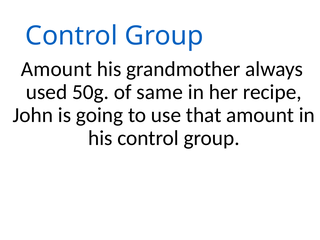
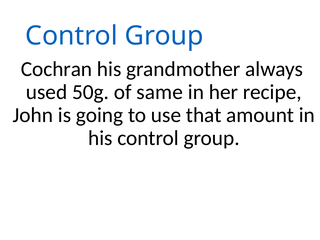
Amount: Amount -> Cochran (56, 69)
